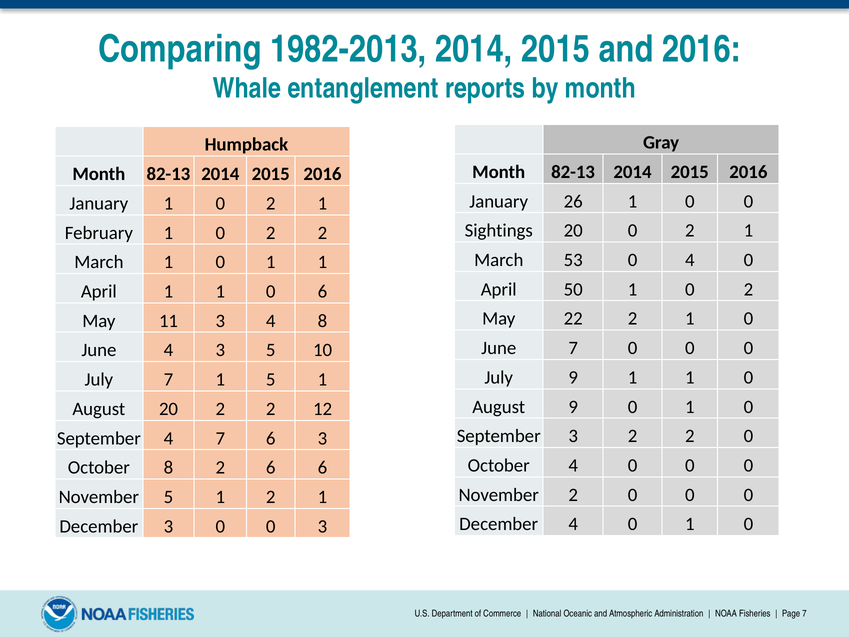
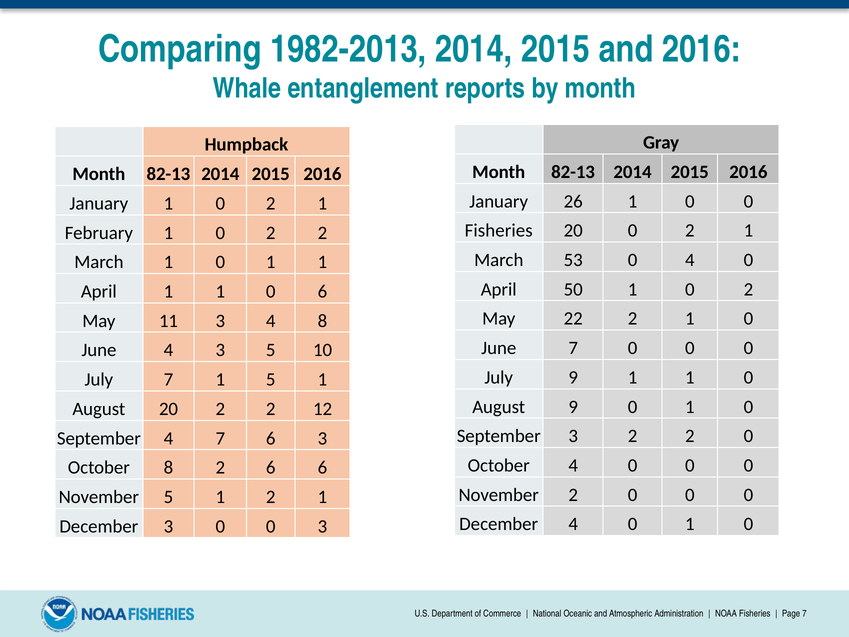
Sightings: Sightings -> Fisheries (499, 231)
